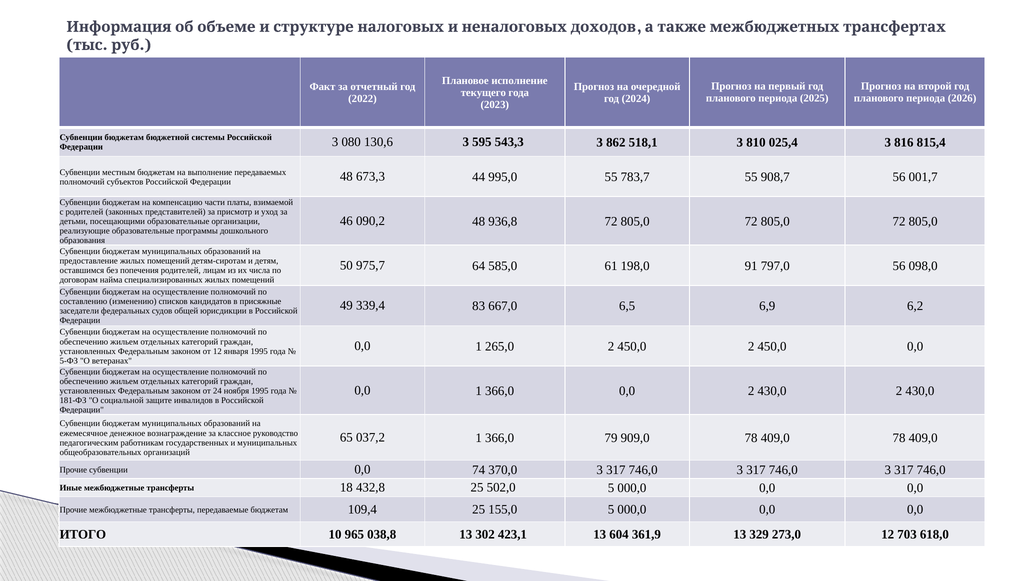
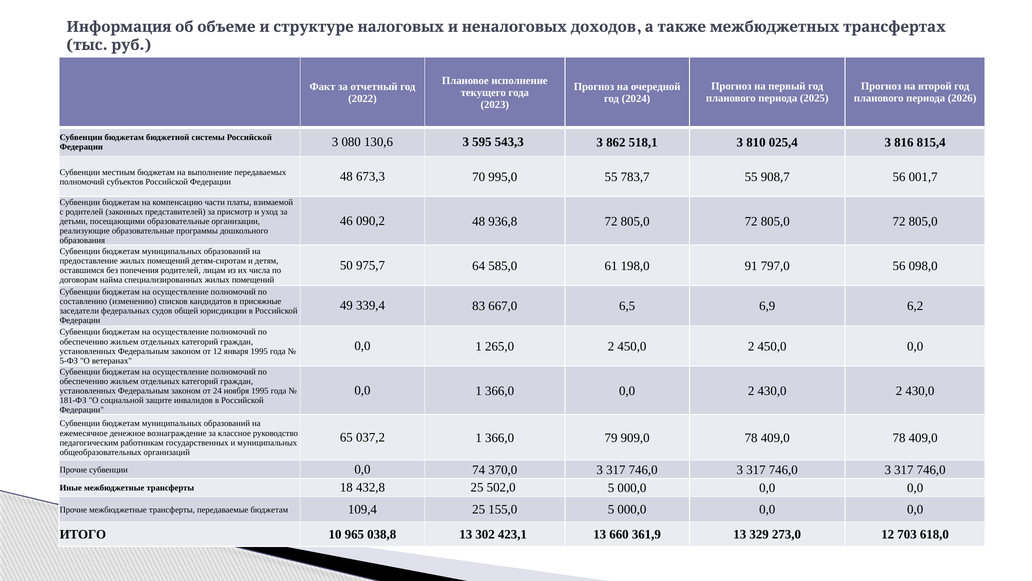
44: 44 -> 70 (479, 177)
604: 604 -> 660 (619, 534)
